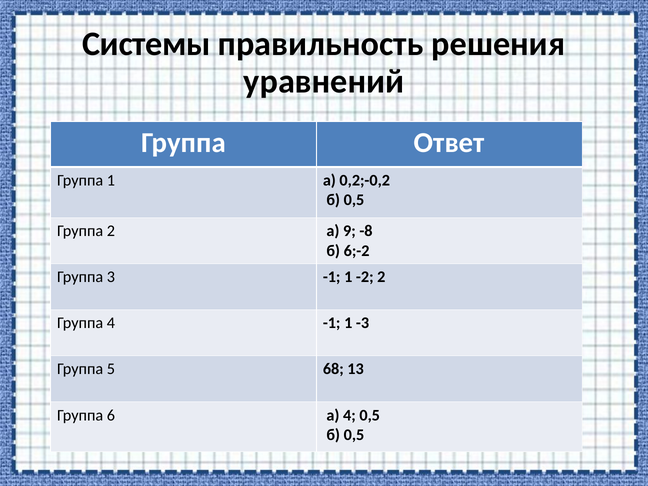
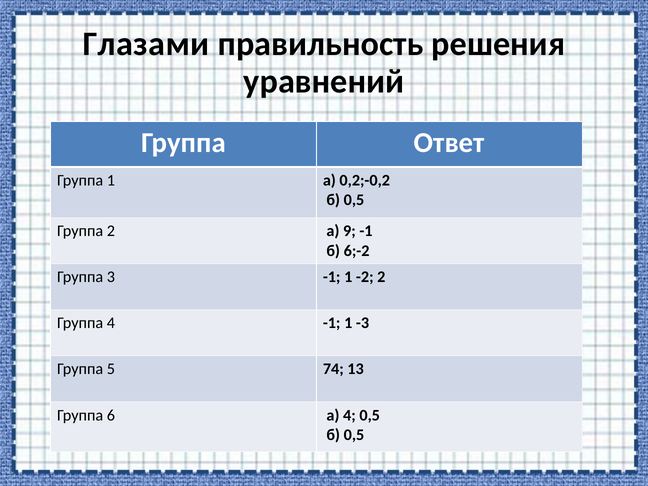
Системы: Системы -> Глазами (146, 44)
9 -8: -8 -> -1 (366, 231)
68: 68 -> 74 (333, 369)
